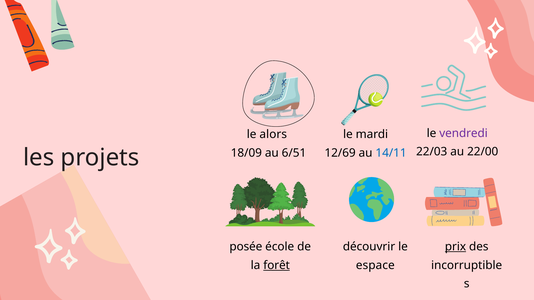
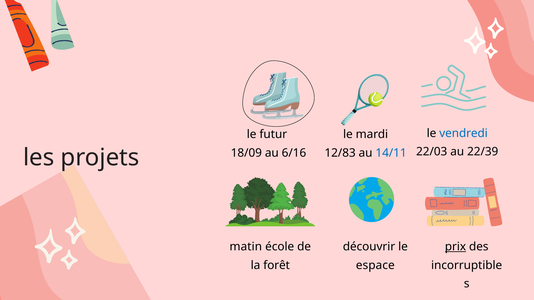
vendredi colour: purple -> blue (464, 133)
alors: alors -> futur (273, 135)
22/00: 22/00 -> 22/39 (483, 152)
6/51: 6/51 -> 6/16 (294, 153)
12/69: 12/69 -> 12/83 (340, 153)
posée: posée -> matin (246, 247)
forêt underline: present -> none (277, 266)
